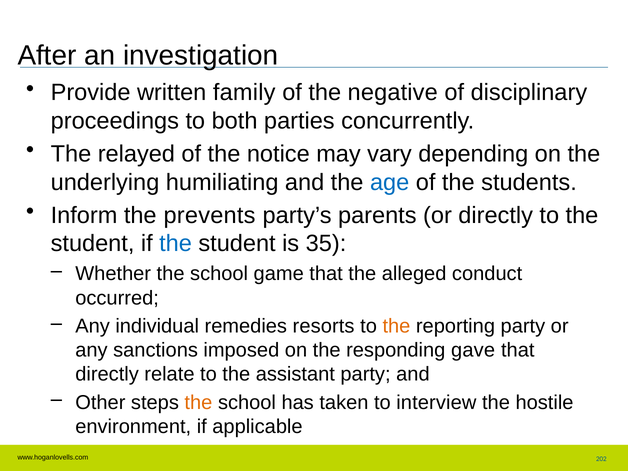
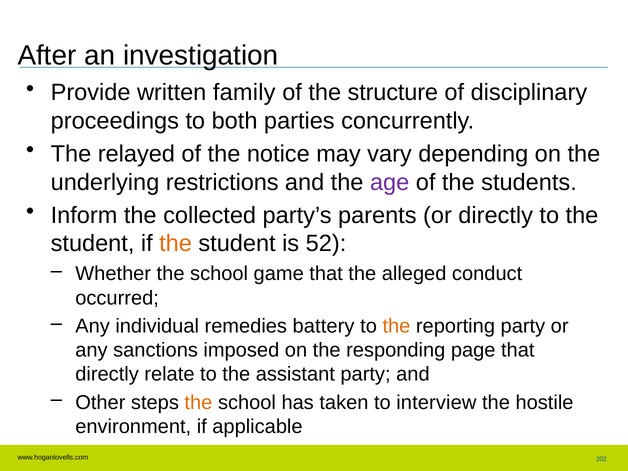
negative: negative -> structure (393, 93)
humiliating: humiliating -> restrictions (222, 182)
age colour: blue -> purple (390, 182)
prevents: prevents -> collected (210, 215)
the colour: blue -> orange (176, 244)
35: 35 -> 52 (326, 244)
resorts: resorts -> battery (324, 326)
gave: gave -> page (473, 350)
